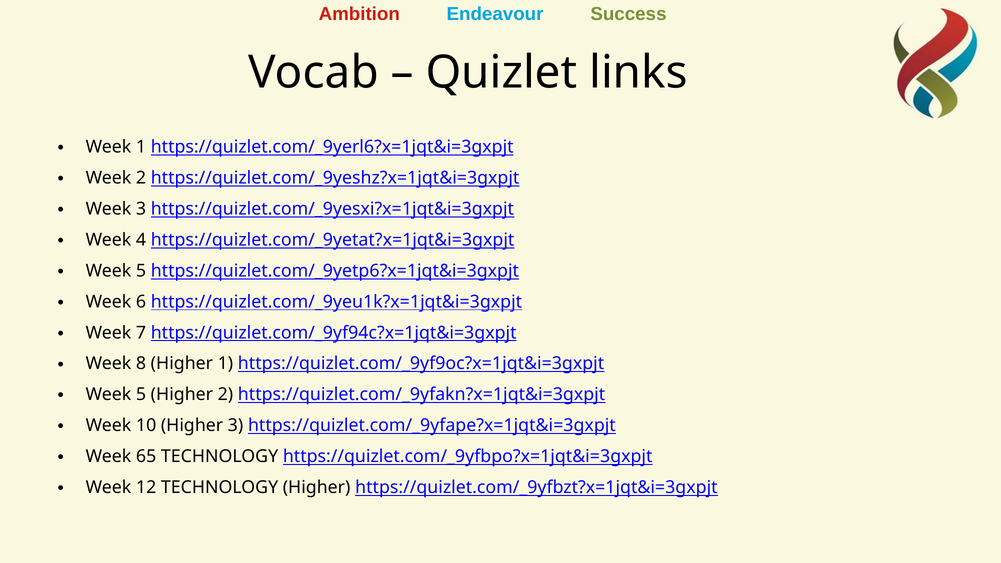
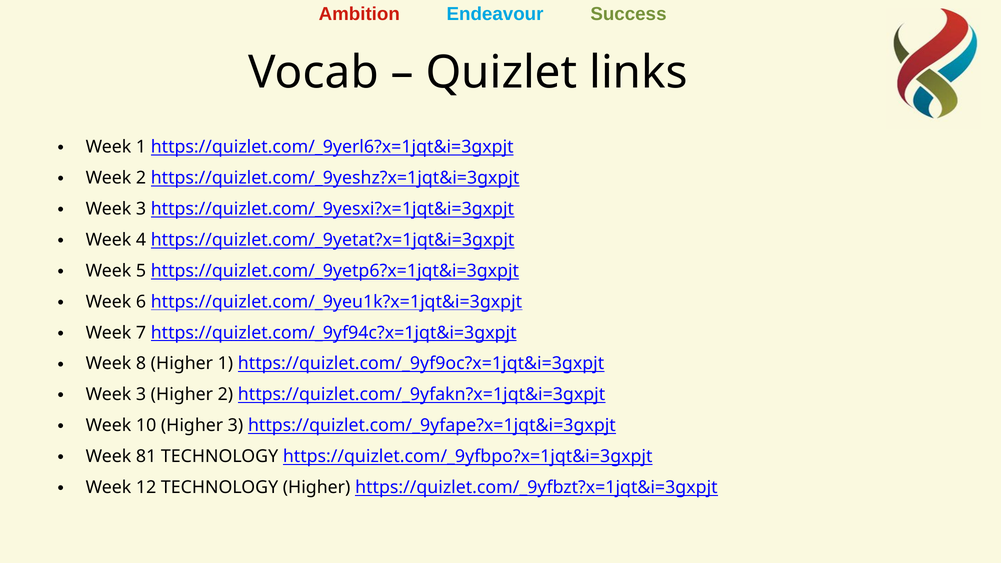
5: 5 -> 3 (141, 395)
65: 65 -> 81 (146, 456)
